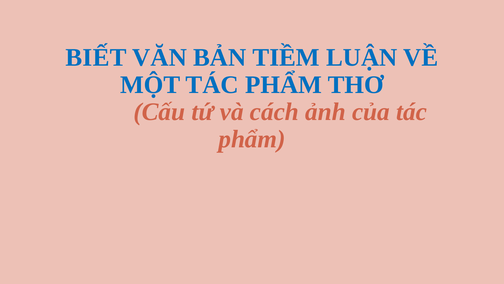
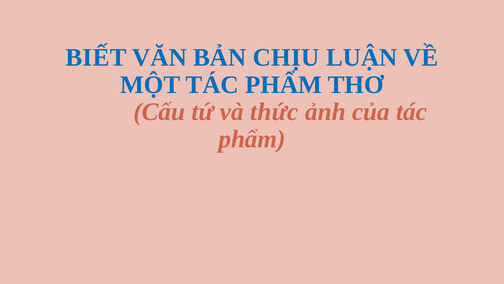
TIỀM: TIỀM -> CHỊU (286, 57)
cách: cách -> thức (274, 112)
